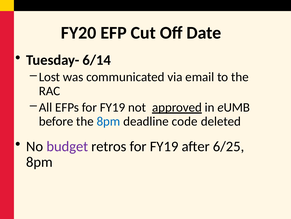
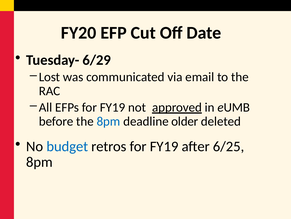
6/14: 6/14 -> 6/29 (97, 60)
code: code -> older (185, 121)
budget colour: purple -> blue (67, 146)
